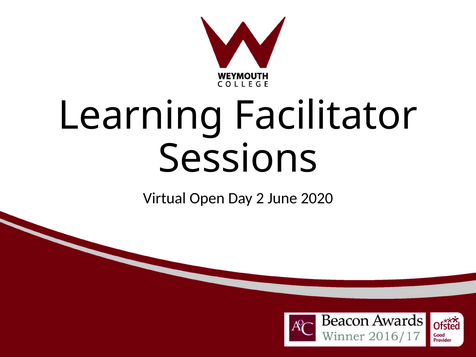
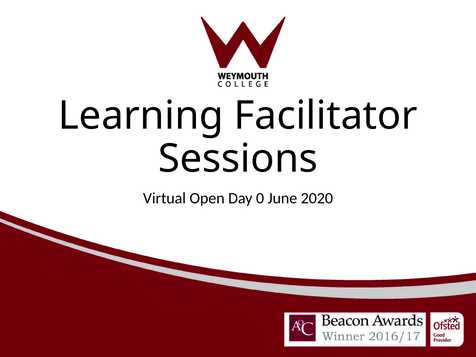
2: 2 -> 0 (260, 198)
